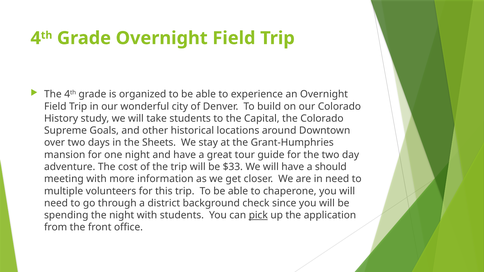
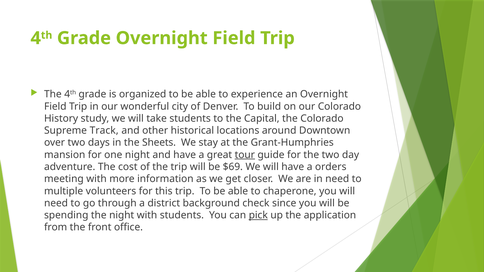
Goals: Goals -> Track (104, 131)
tour underline: none -> present (245, 155)
$33: $33 -> $69 (233, 167)
should: should -> orders (331, 167)
